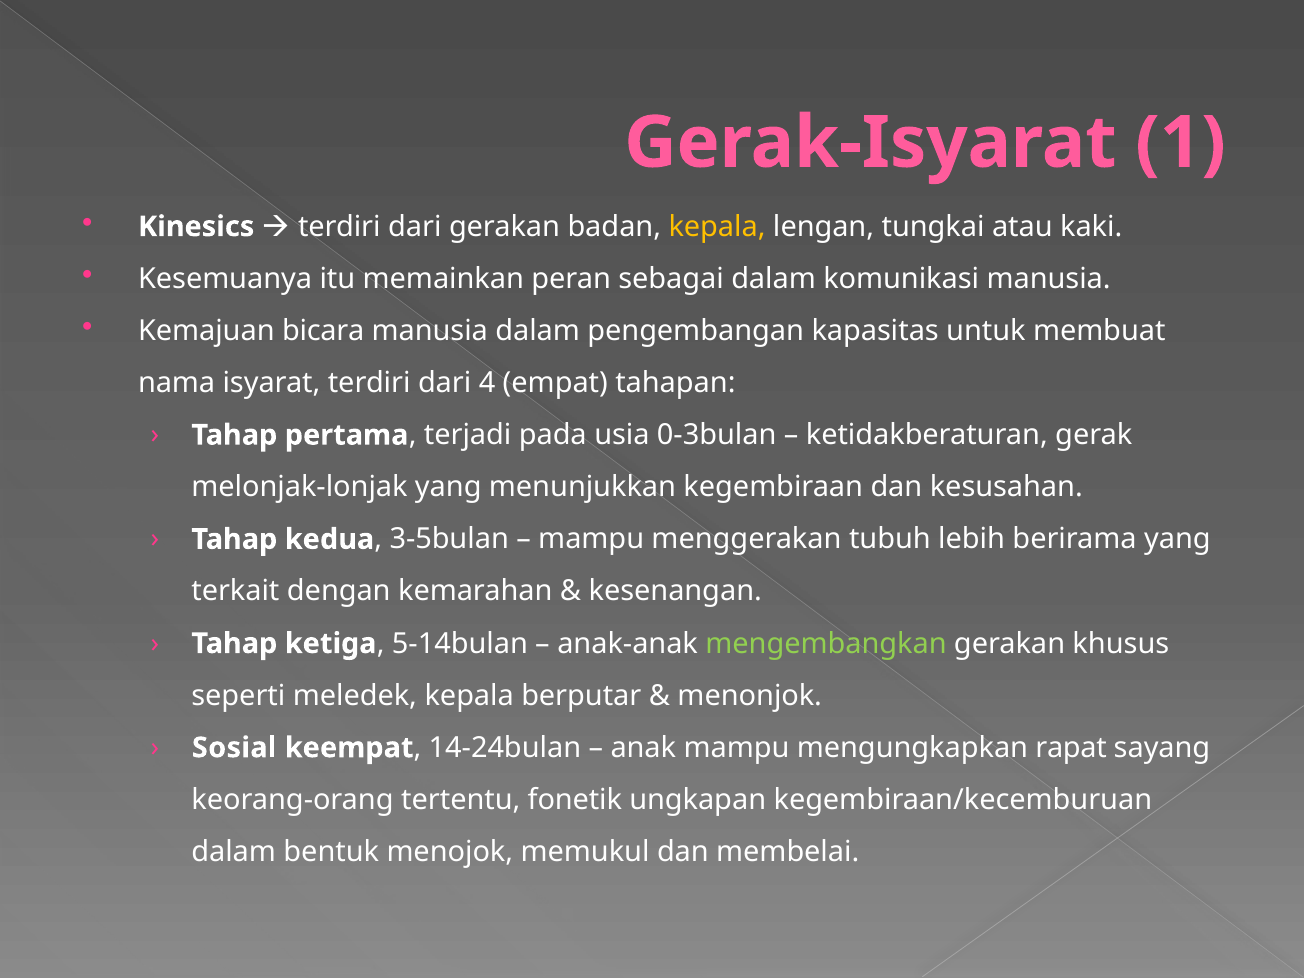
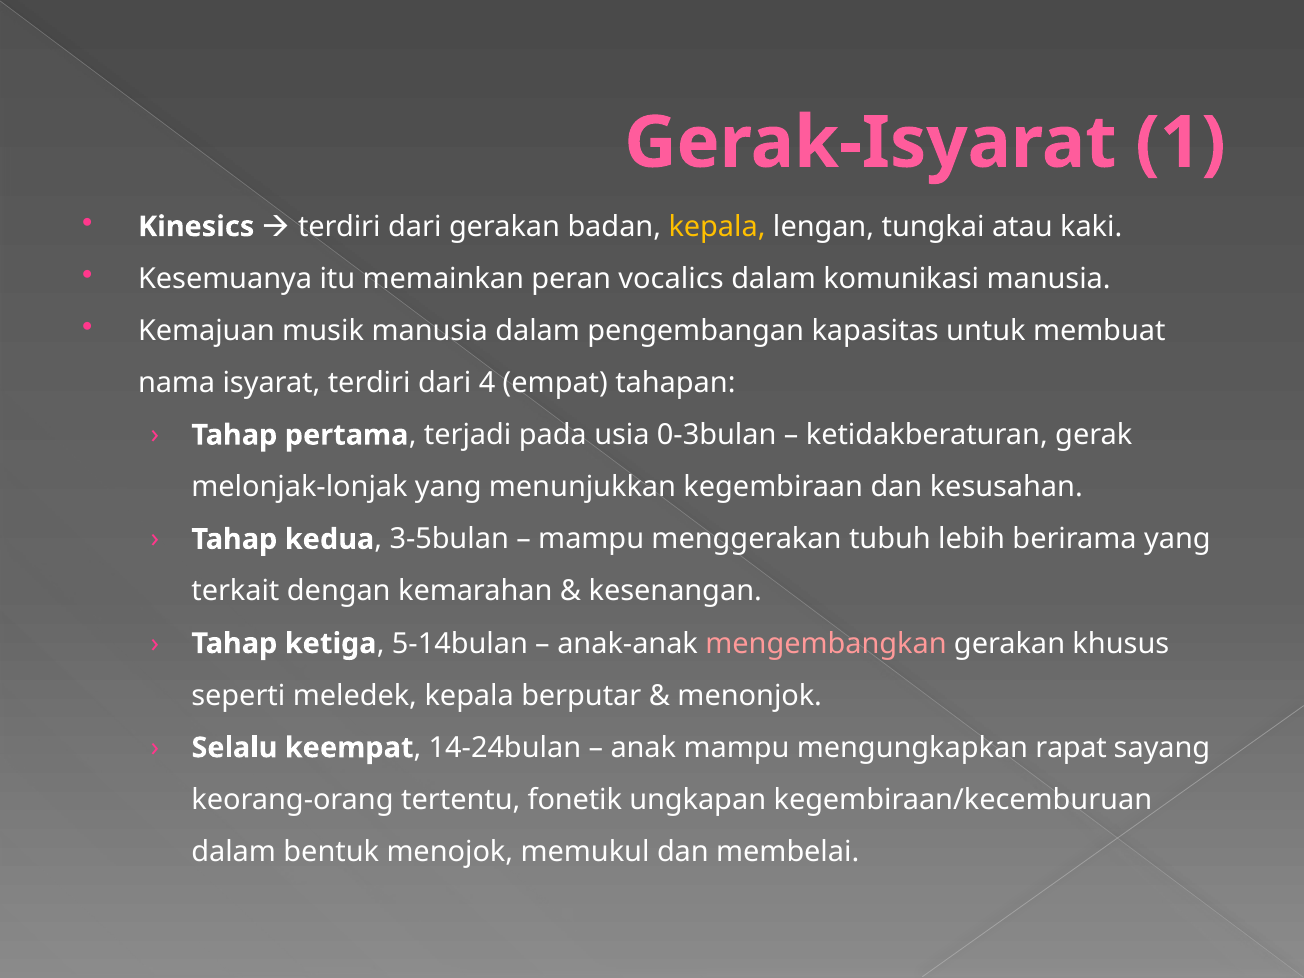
sebagai: sebagai -> vocalics (671, 279)
bicara: bicara -> musik (323, 331)
mengembangkan colour: light green -> pink (826, 644)
Sosial: Sosial -> Selalu (234, 748)
